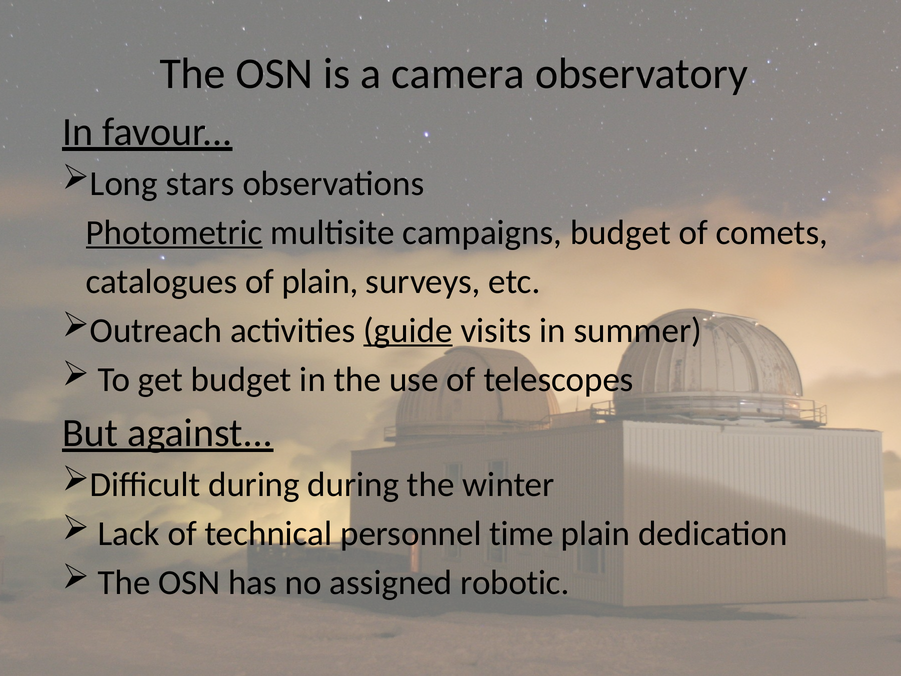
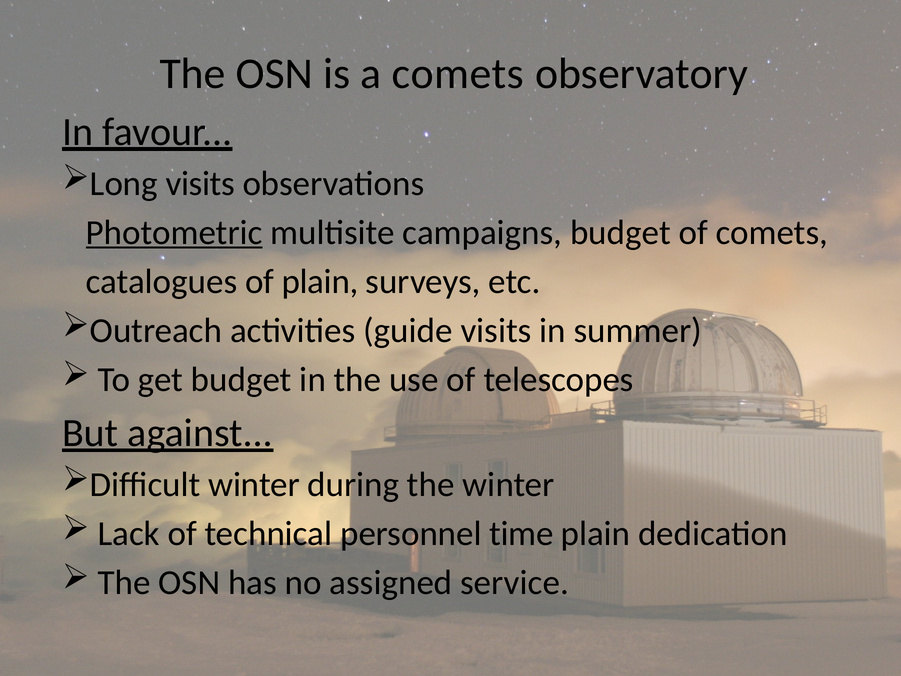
a camera: camera -> comets (458, 74)
Long stars: stars -> visits (200, 184)
guide underline: present -> none (408, 330)
Difficult during: during -> winter (254, 485)
robotic: robotic -> service (515, 583)
